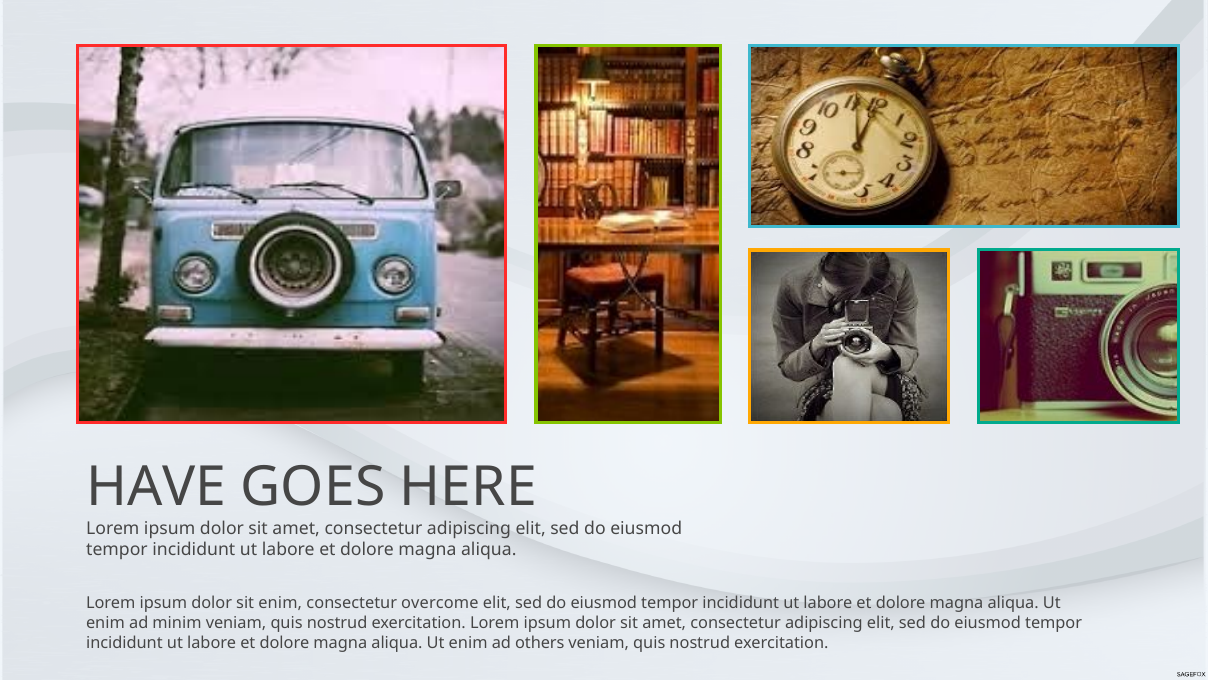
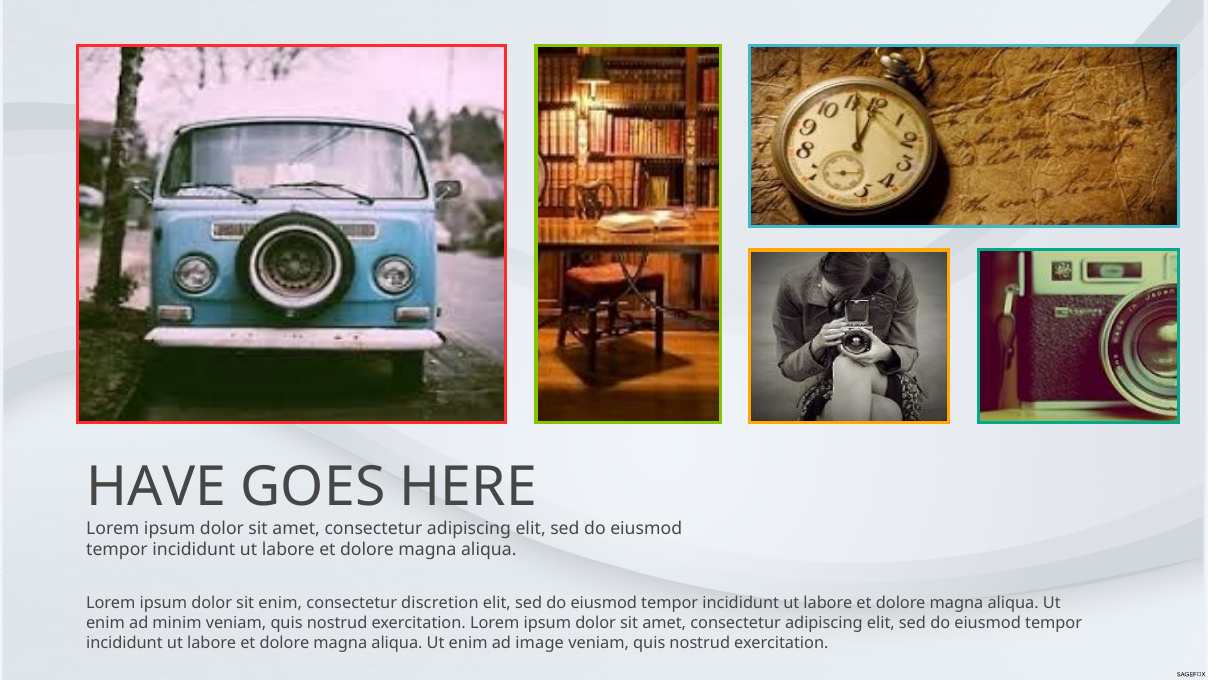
overcome: overcome -> discretion (440, 603)
others: others -> image (540, 642)
